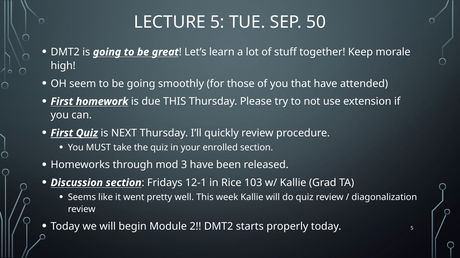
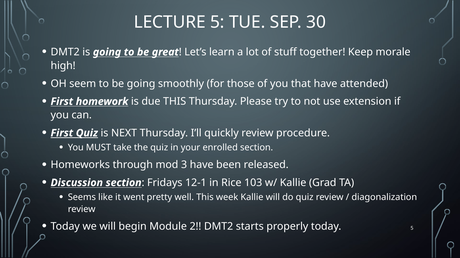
50: 50 -> 30 (316, 22)
